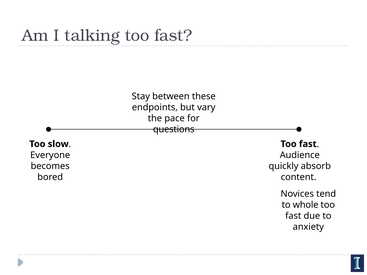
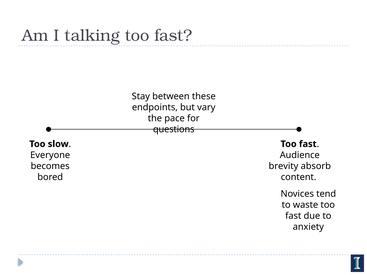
quickly: quickly -> brevity (284, 166)
whole: whole -> waste (306, 205)
